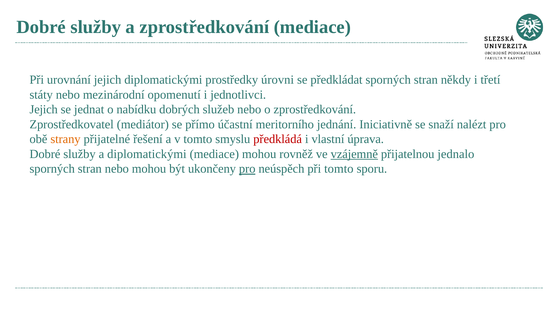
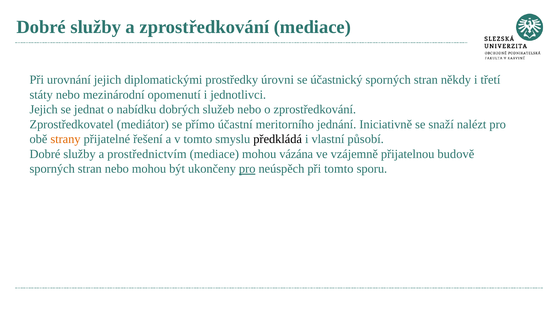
předkládat: předkládat -> účastnický (337, 80)
předkládá colour: red -> black (278, 139)
úprava: úprava -> působí (366, 139)
a diplomatickými: diplomatickými -> prostřednictvím (147, 154)
rovněž: rovněž -> vázána (296, 154)
vzájemně underline: present -> none (354, 154)
jednalo: jednalo -> budově (456, 154)
